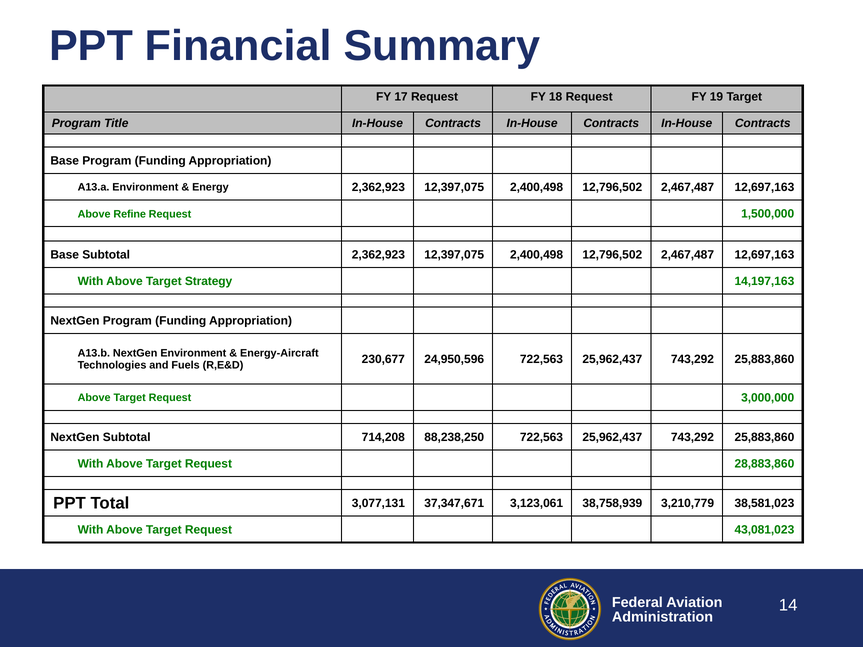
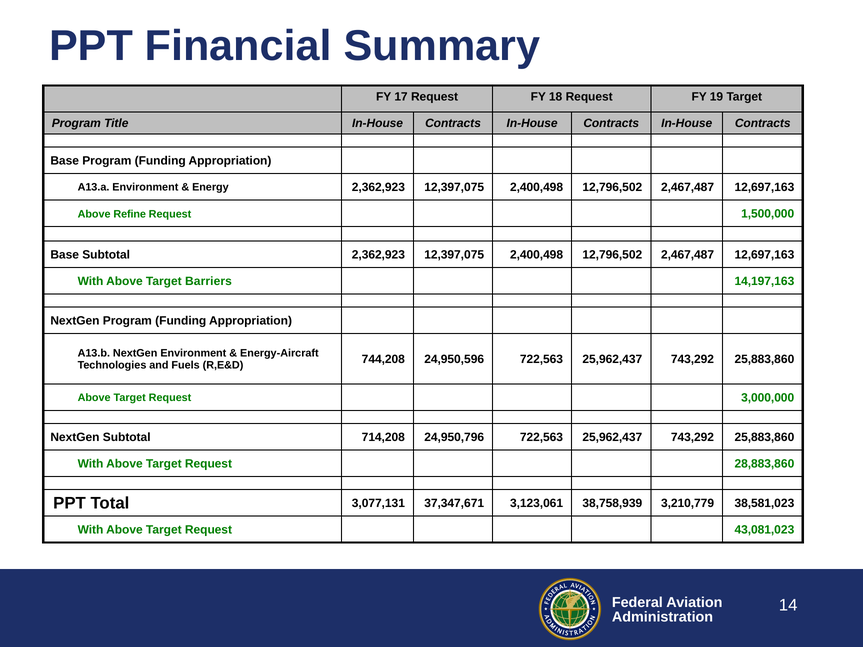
Strategy: Strategy -> Barriers (208, 281)
230,677: 230,677 -> 744,208 (383, 359)
88,238,250: 88,238,250 -> 24,950,796 (454, 437)
